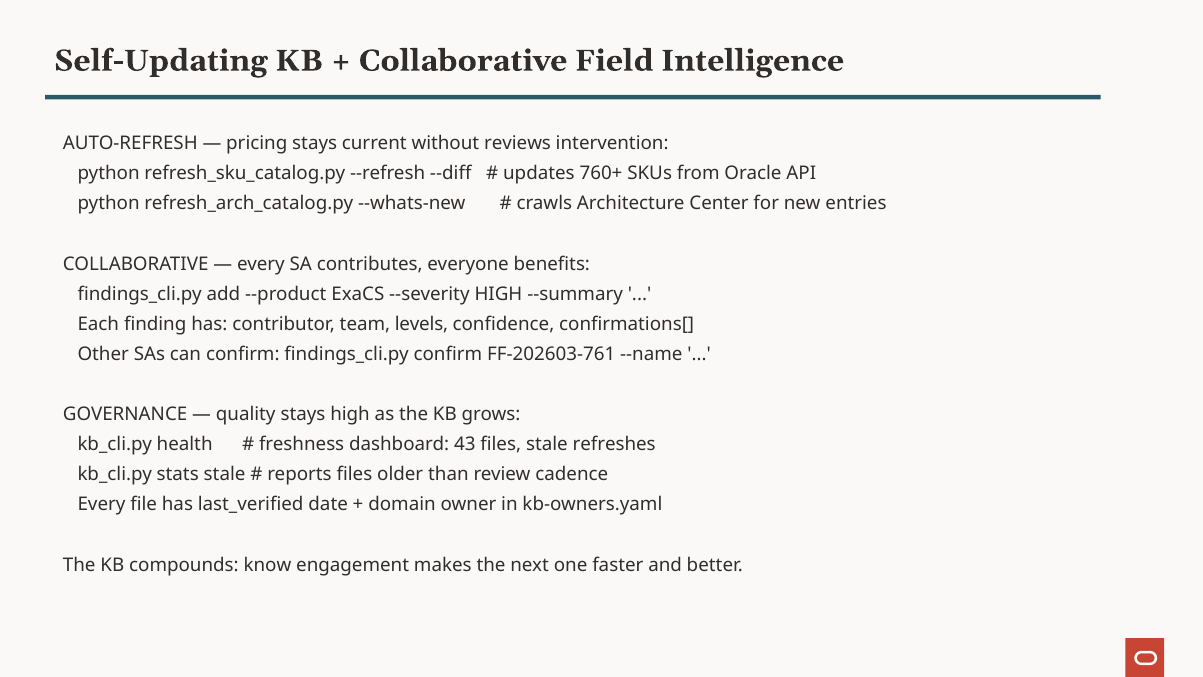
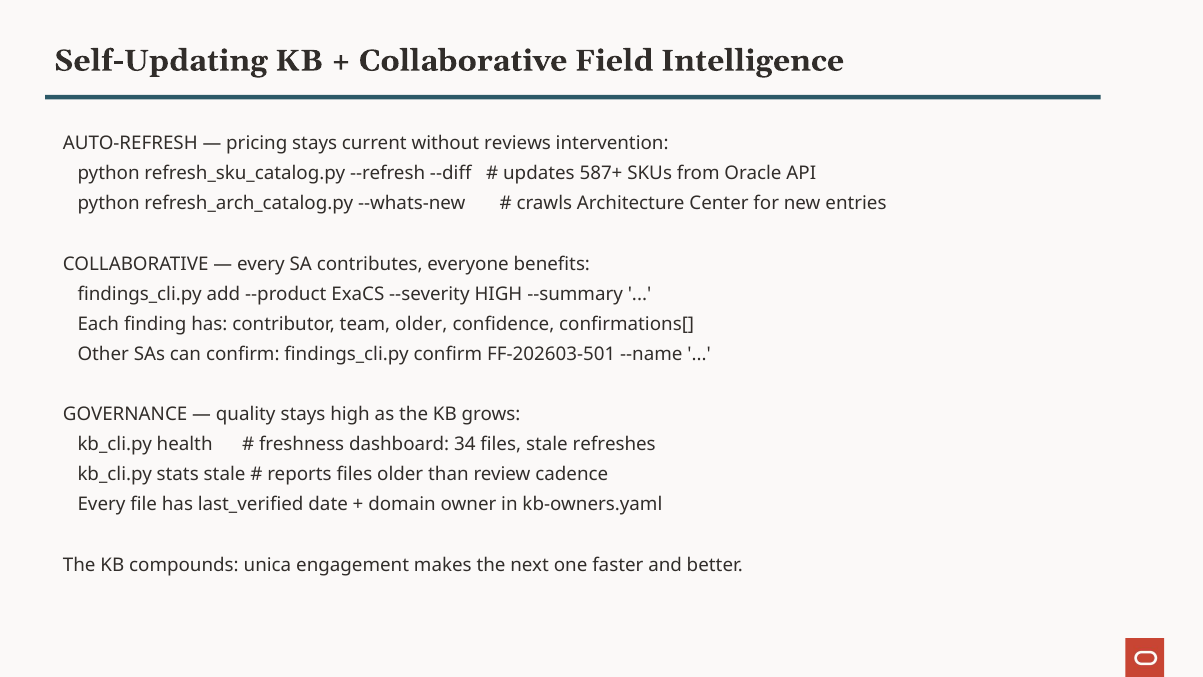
760+: 760+ -> 587+ (601, 173)
team levels: levels -> older (421, 324)
FF-202603-761: FF-202603-761 -> FF-202603-501 (551, 354)
43: 43 -> 34 (465, 444)
know: know -> unica (267, 565)
